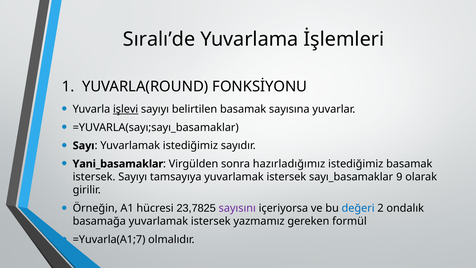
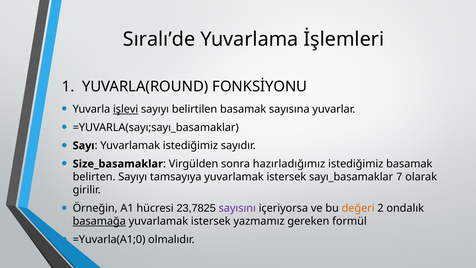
Yani_basamaklar: Yani_basamaklar -> Size_basamaklar (118, 164)
istersek: istersek -> belirten (94, 177)
9: 9 -> 7 (399, 177)
değeri colour: blue -> orange (358, 208)
basamağa underline: none -> present (99, 221)
=Yuvarla(A1;7: =Yuvarla(A1;7 -> =Yuvarla(A1;0 (109, 239)
